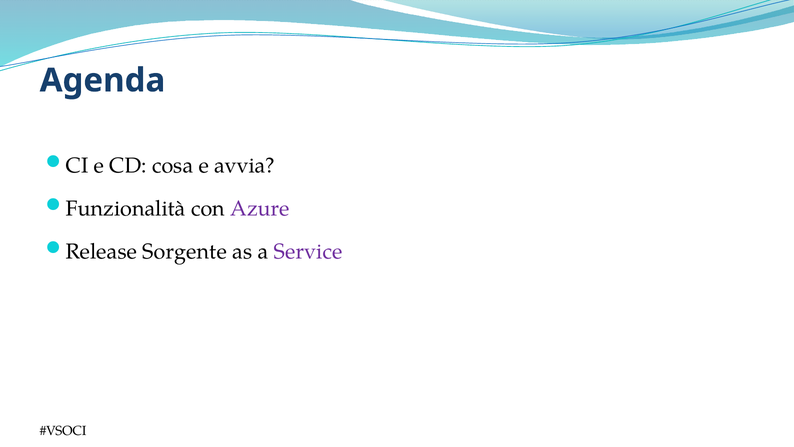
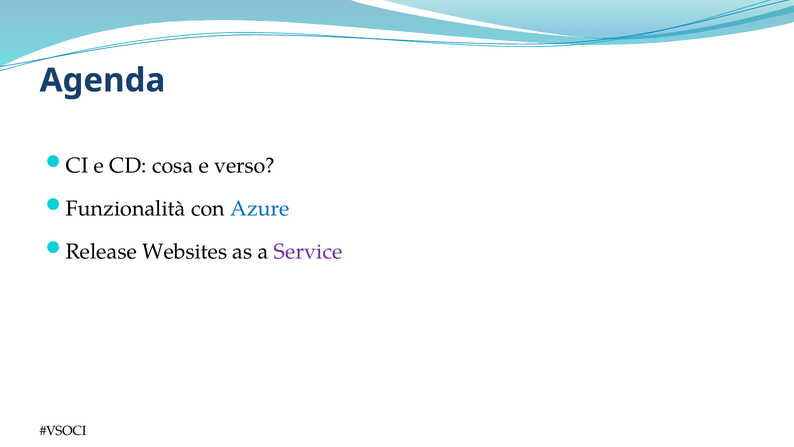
avvia: avvia -> verso (245, 165)
Azure colour: purple -> blue (260, 208)
Sorgente: Sorgente -> Websites (185, 251)
